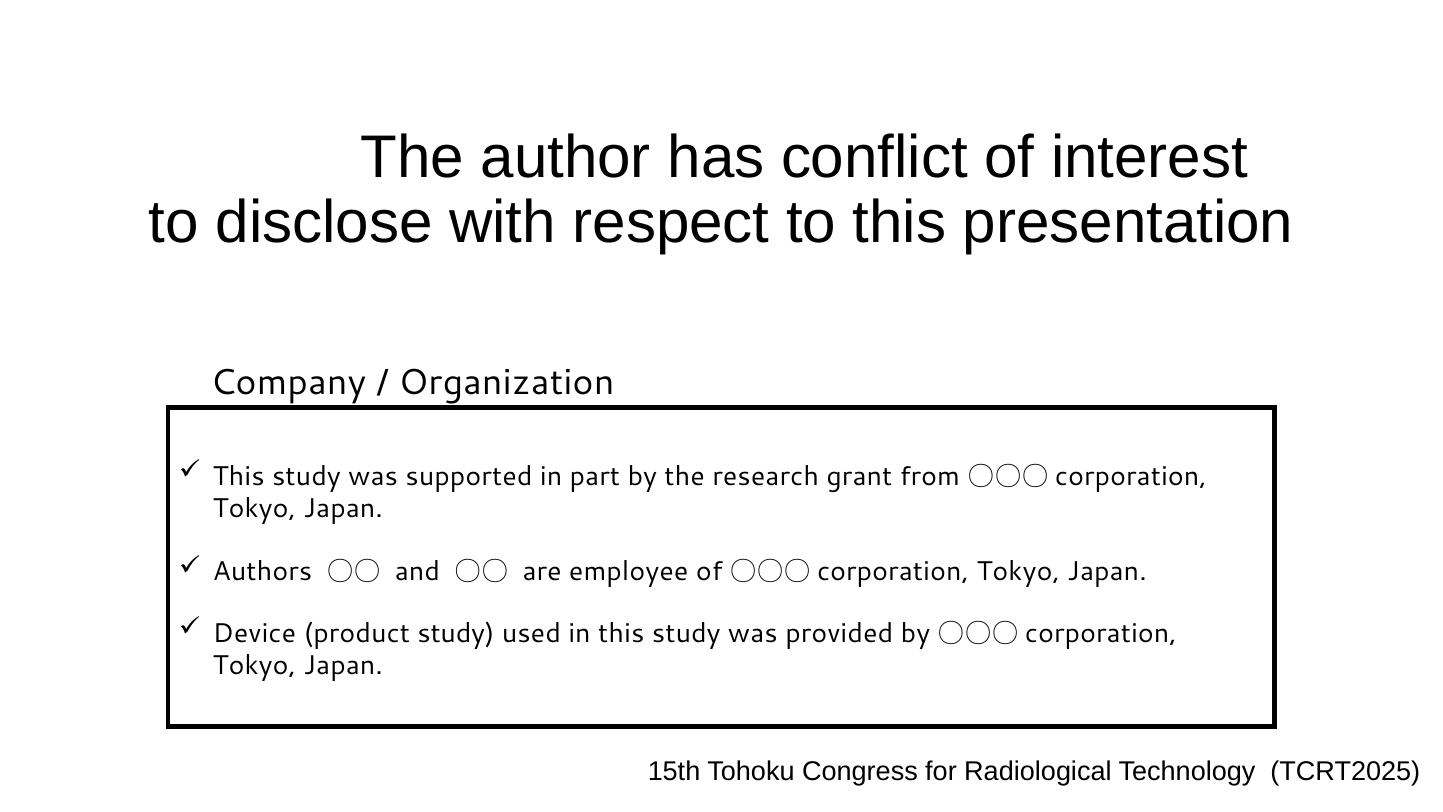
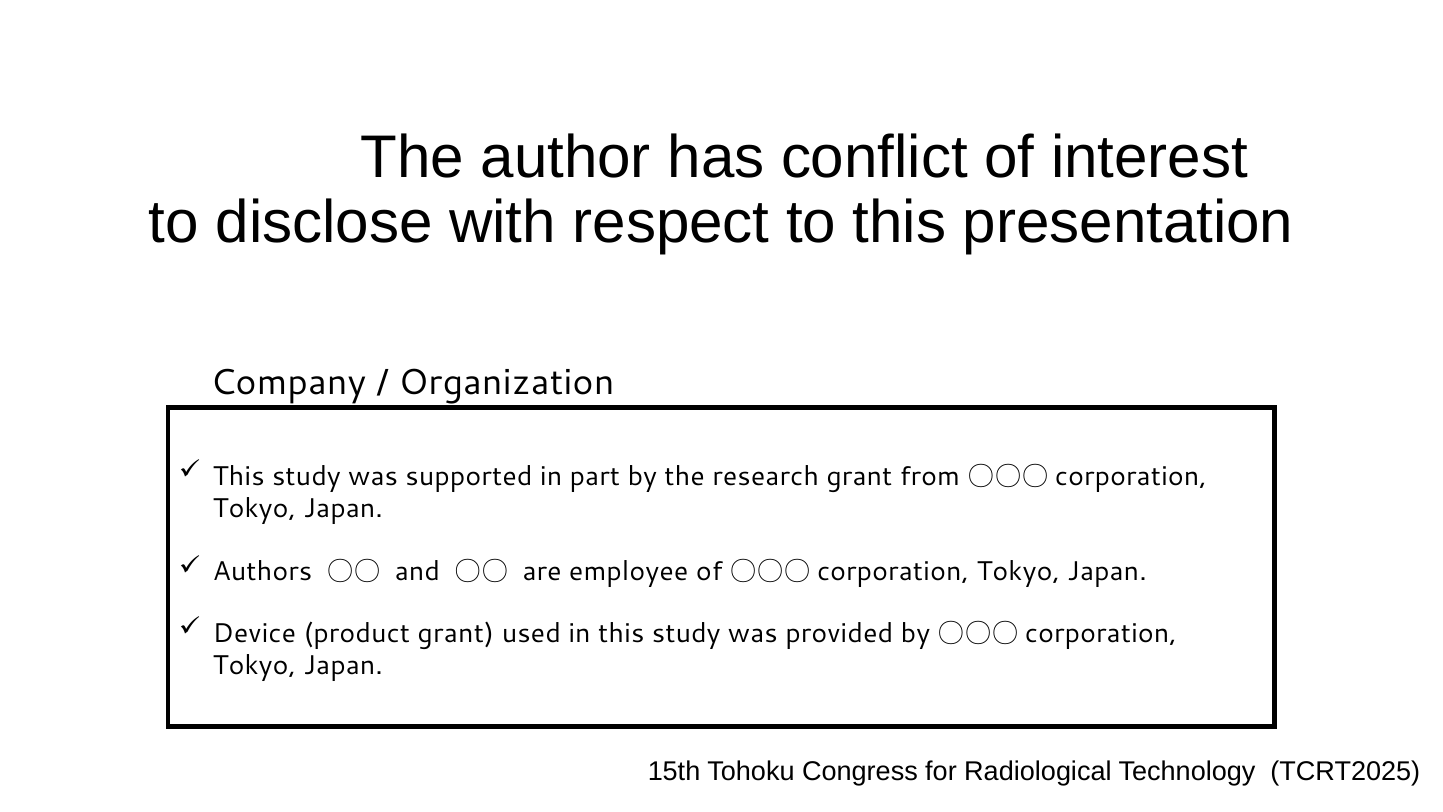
product study: study -> grant (456, 633)
